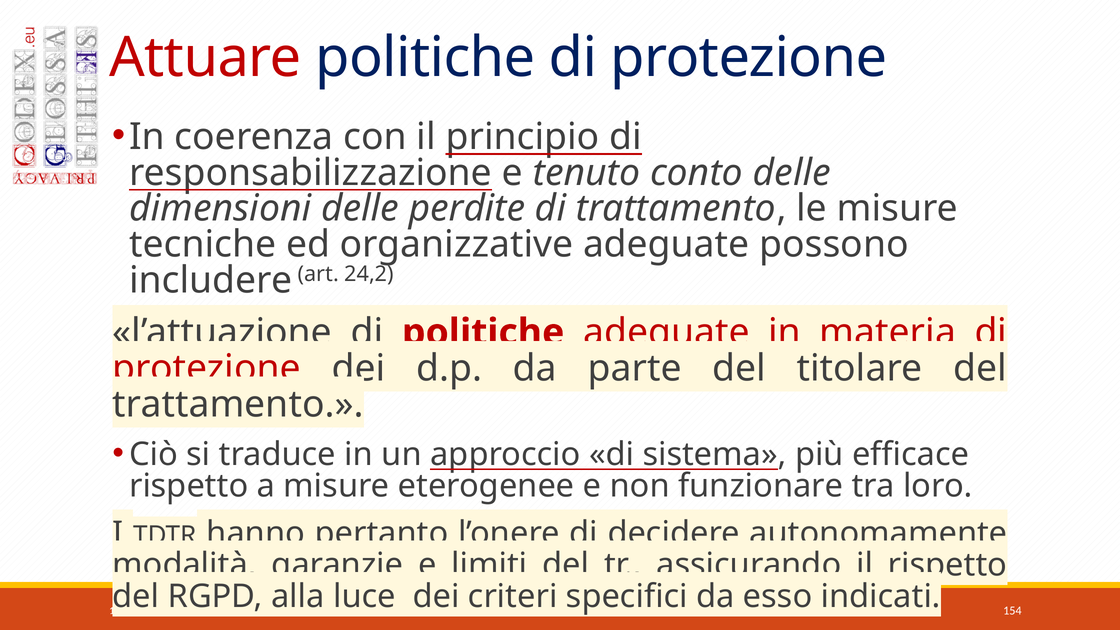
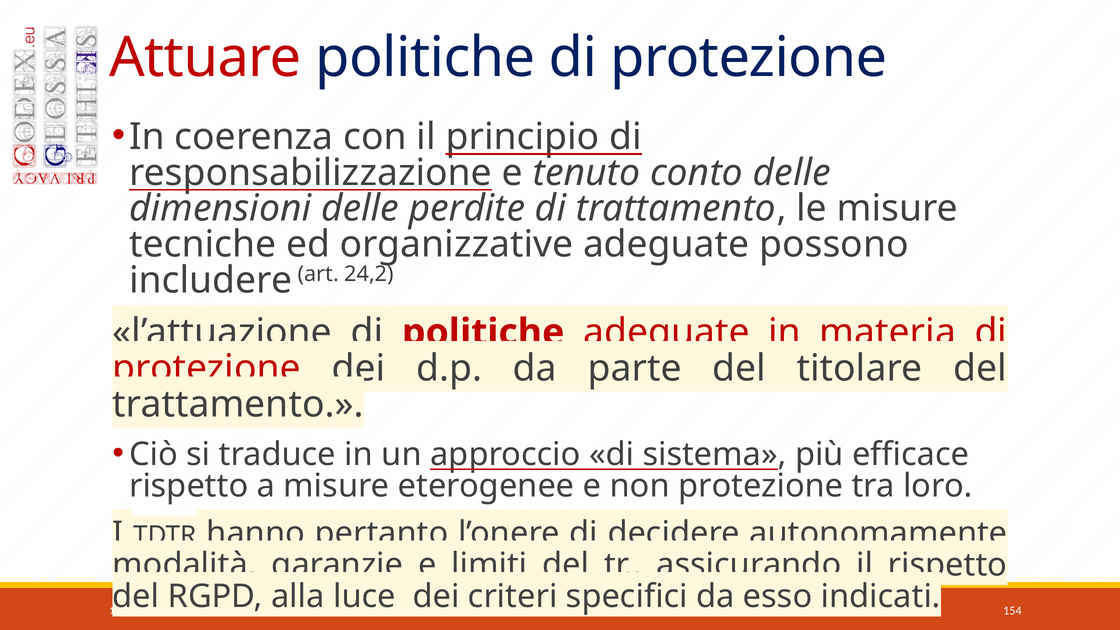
non funzionare: funzionare -> protezione (761, 486)
